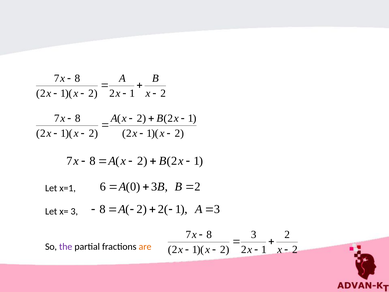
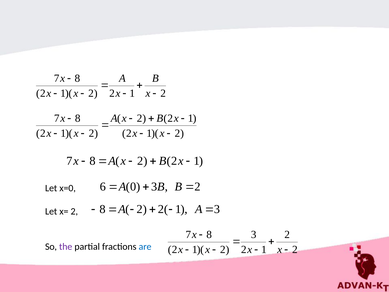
x=1: x=1 -> x=0 (68, 188)
x= 3: 3 -> 2 (74, 211)
are colour: orange -> blue (145, 246)
